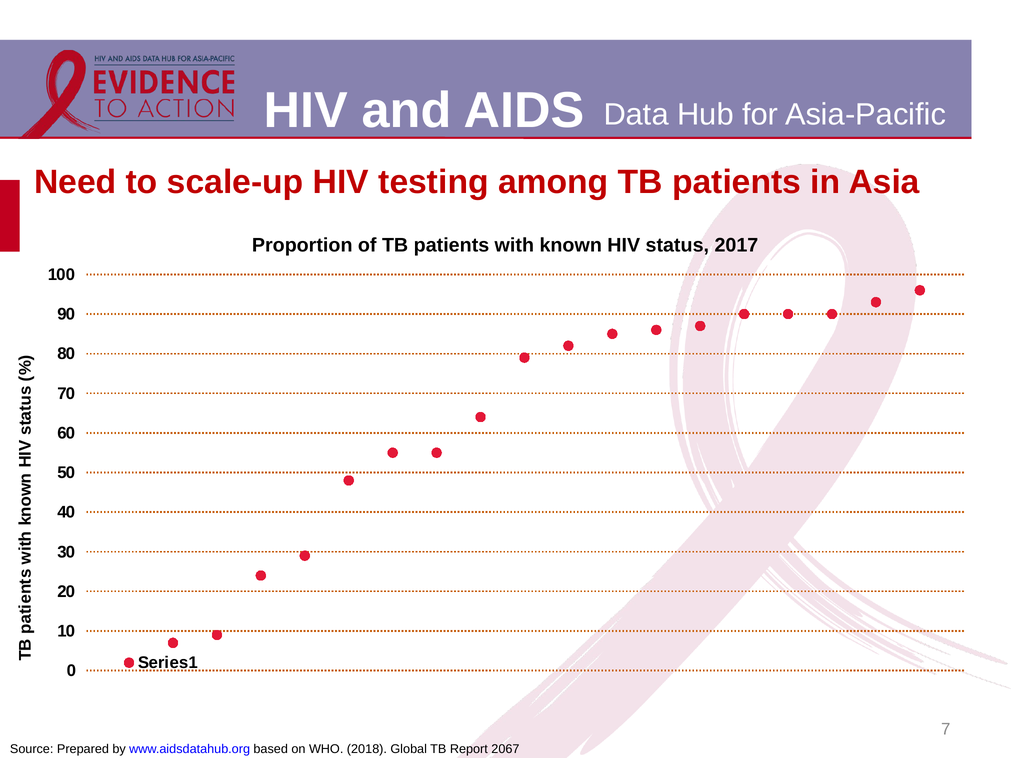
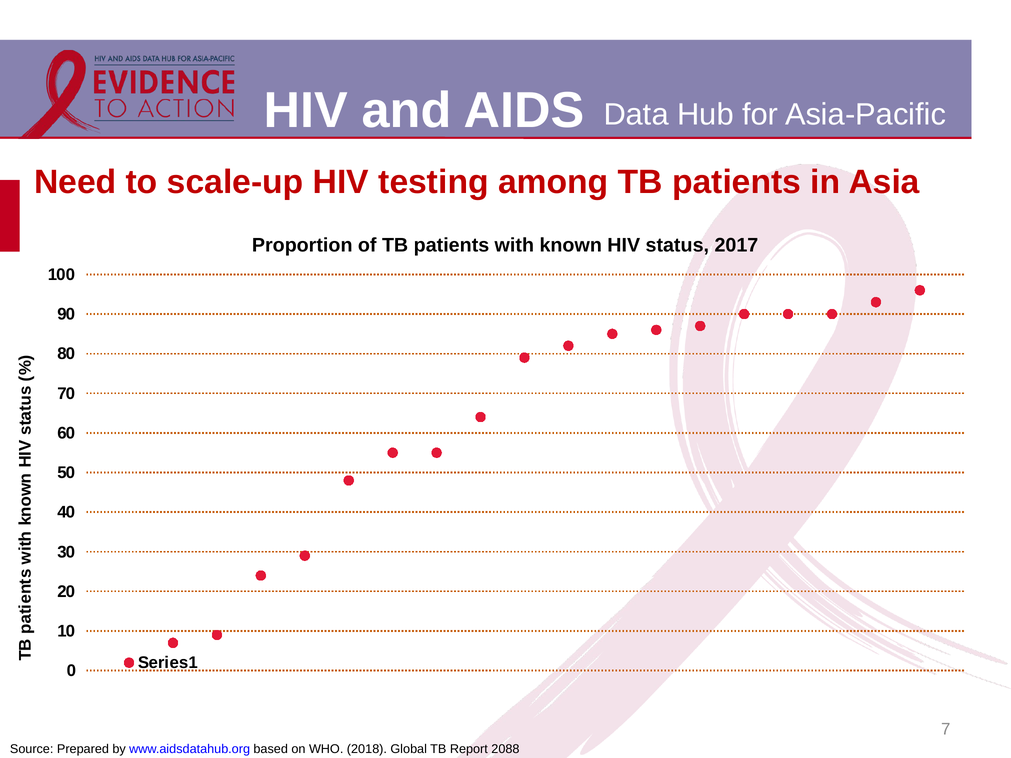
2067: 2067 -> 2088 (505, 749)
